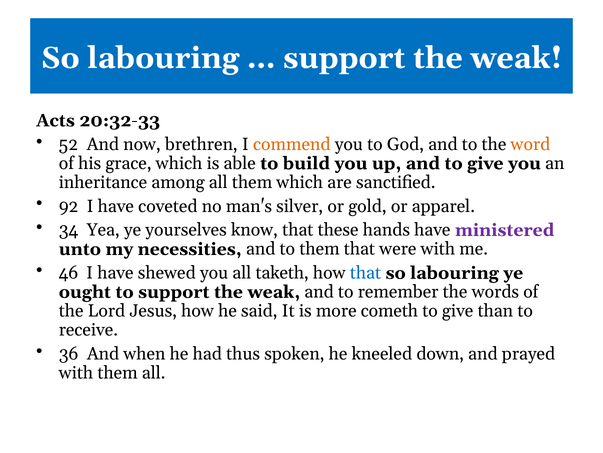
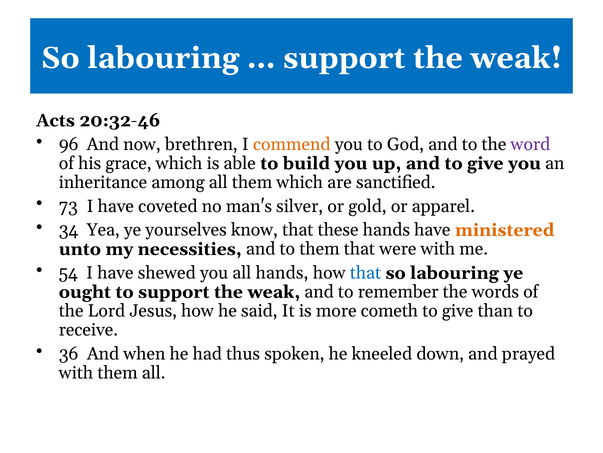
20:32-33: 20:32-33 -> 20:32-46 (120, 120)
52: 52 -> 96 (69, 144)
word colour: orange -> purple (530, 144)
92: 92 -> 73 (68, 206)
ministered colour: purple -> orange (505, 230)
46: 46 -> 54 (68, 273)
all taketh: taketh -> hands (282, 273)
